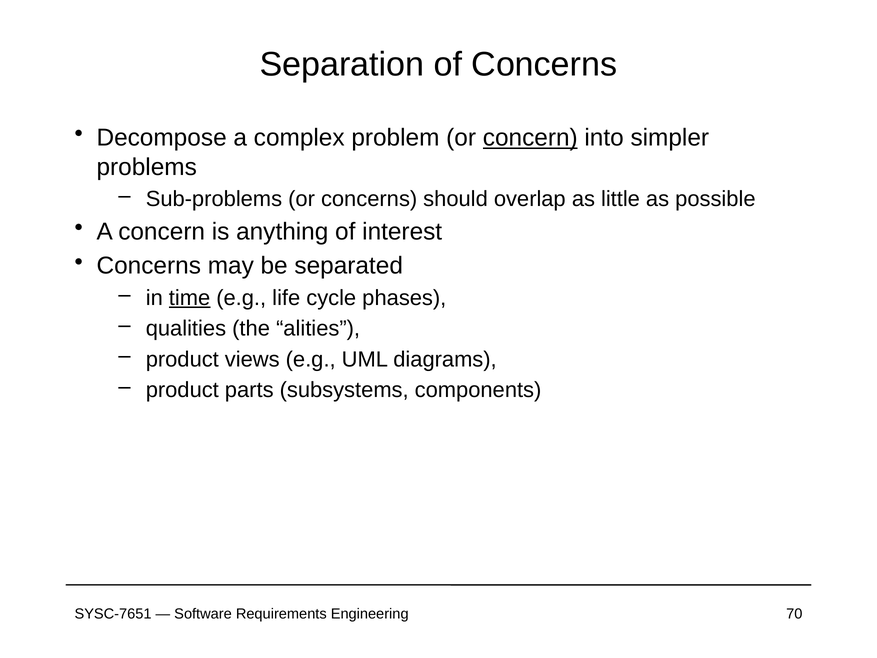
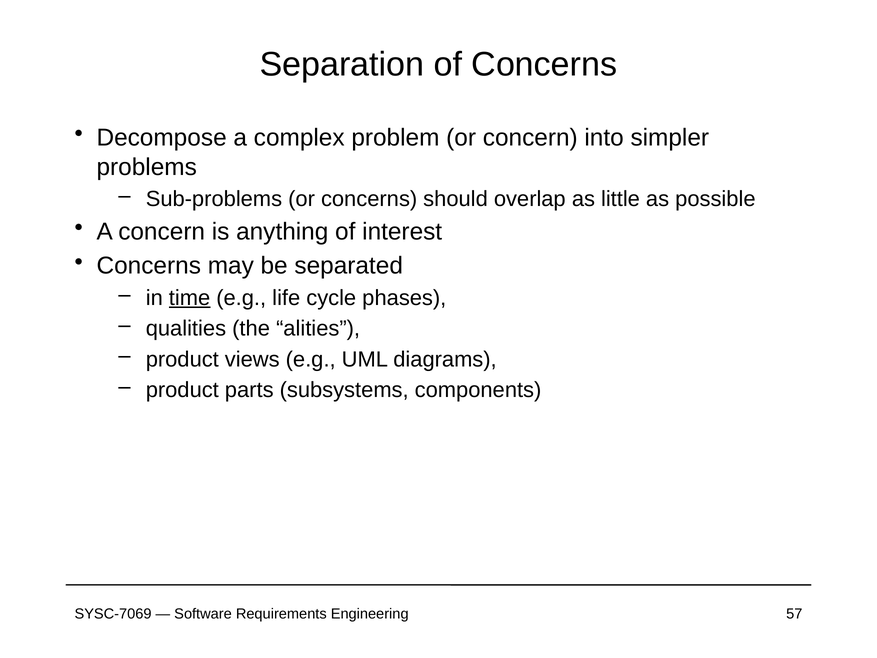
concern underline: present -> none (530, 138)
SYSC-7651: SYSC-7651 -> SYSC-7069 (113, 613)
70: 70 -> 57 (794, 613)
